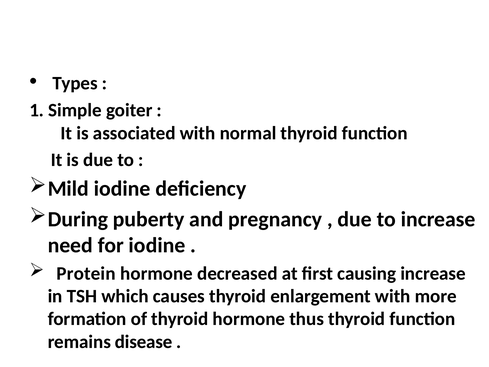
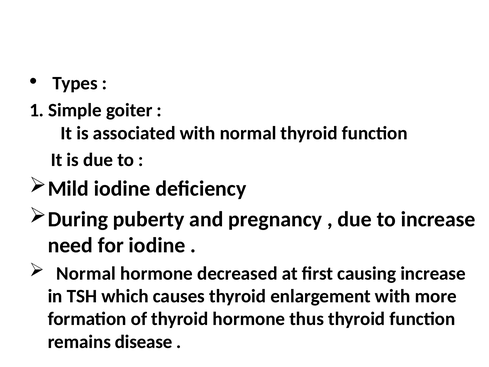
Protein: Protein -> Normal (86, 273)
